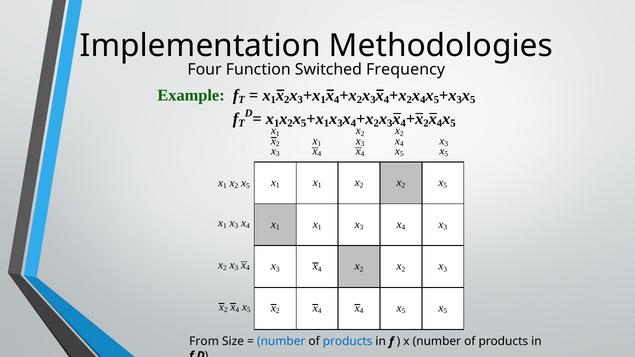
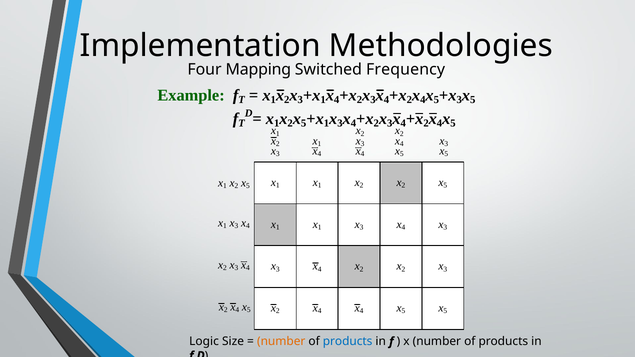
Function: Function -> Mapping (258, 70)
From: From -> Logic (204, 342)
number colour: blue -> orange (281, 342)
